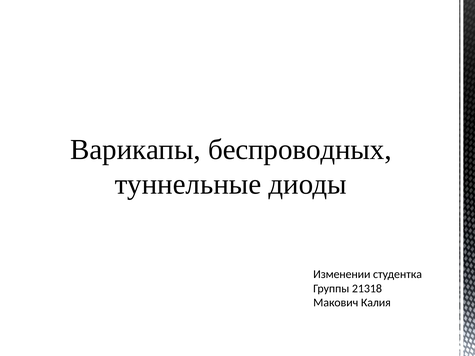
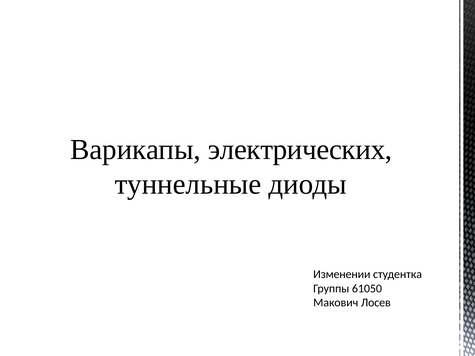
беспроводных: беспроводных -> электрических (300, 150)
21318: 21318 -> 61050 (367, 289)
Калия: Калия -> Лосев (376, 303)
